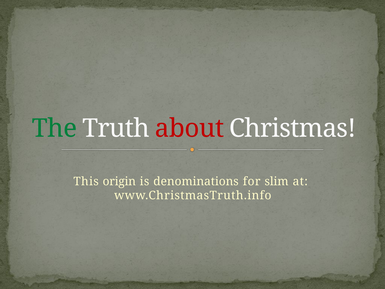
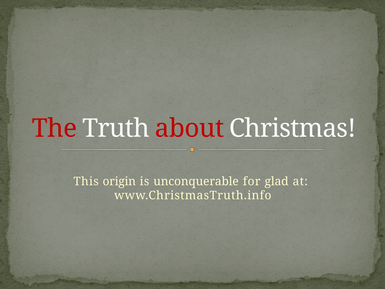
The colour: green -> red (55, 128)
denominations: denominations -> unconquerable (196, 181)
slim: slim -> glad (277, 181)
